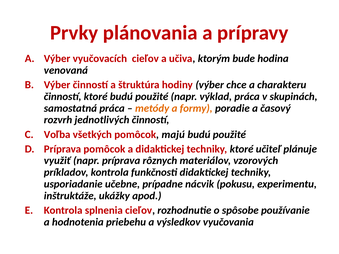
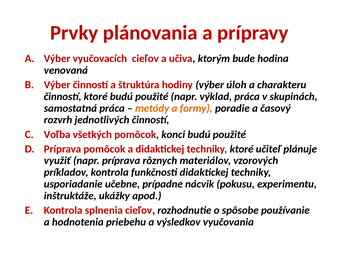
chce: chce -> úloh (236, 85)
majú: majú -> konci (173, 135)
